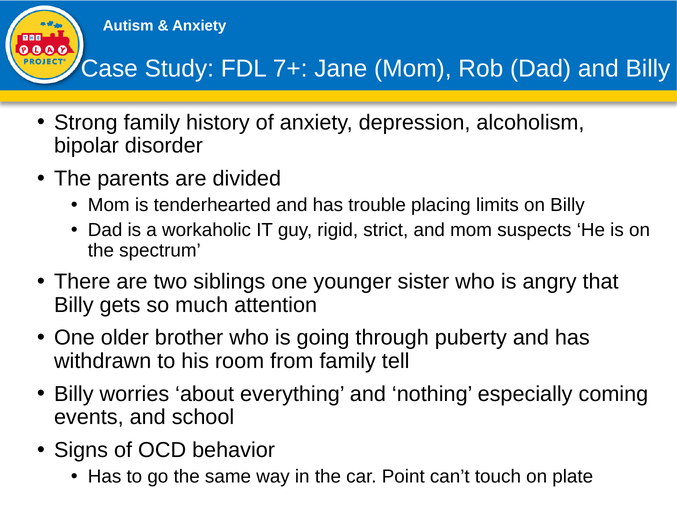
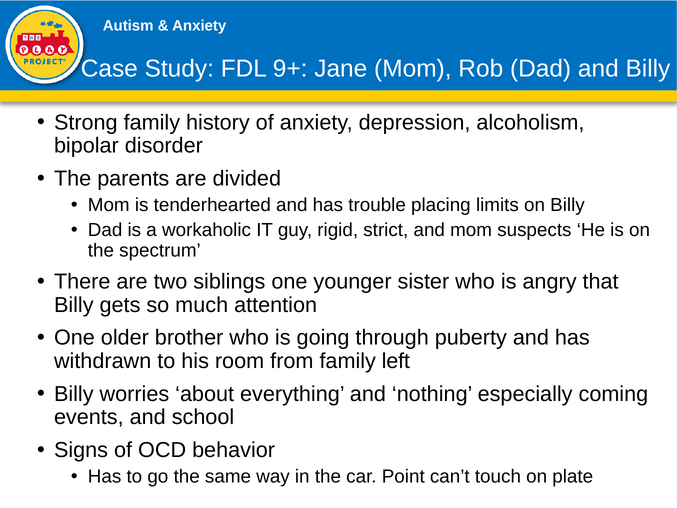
7+: 7+ -> 9+ (290, 69)
tell: tell -> left (396, 361)
